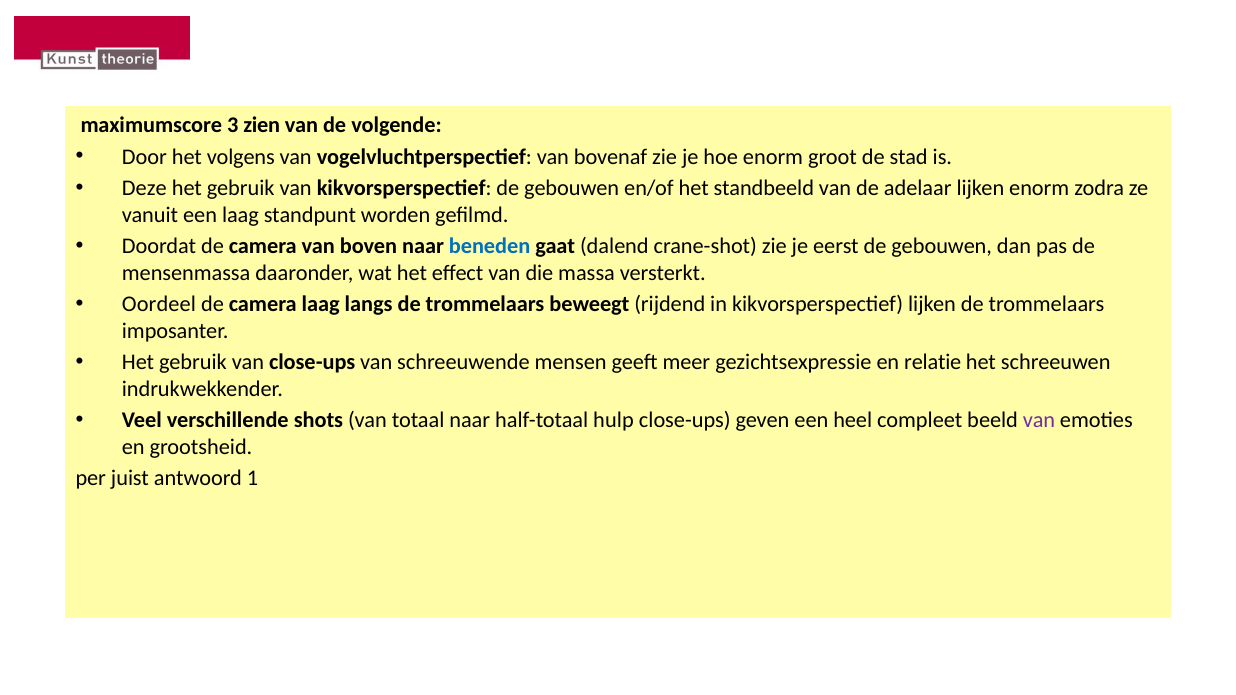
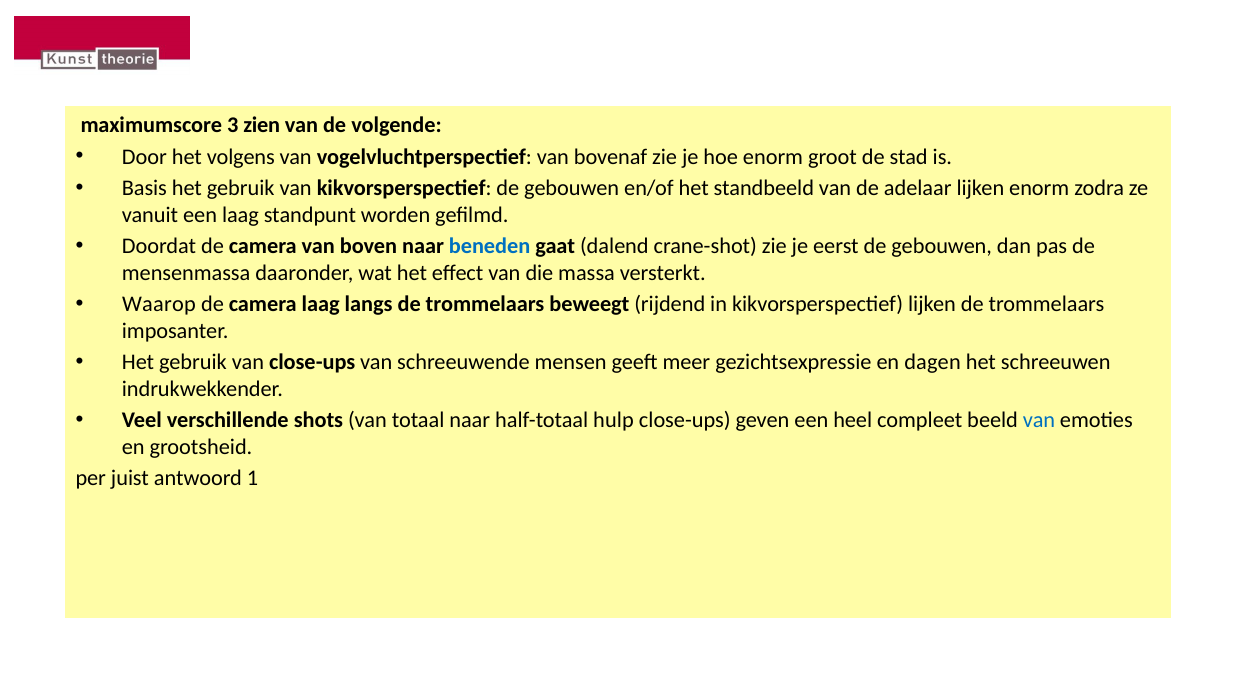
Deze: Deze -> Basis (144, 188)
Oordeel: Oordeel -> Waarop (159, 304)
relatie: relatie -> dagen (933, 362)
van colour: purple -> blue (1039, 420)
